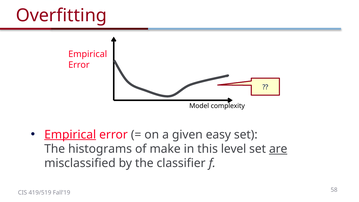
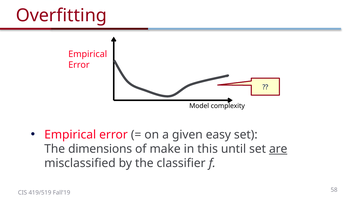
Empirical underline: present -> none (70, 135)
histograms: histograms -> dimensions (100, 149)
level: level -> until (234, 149)
